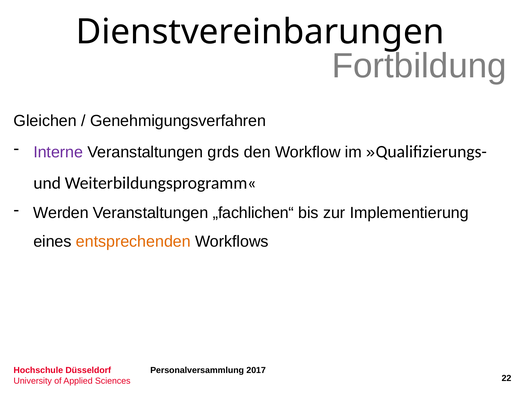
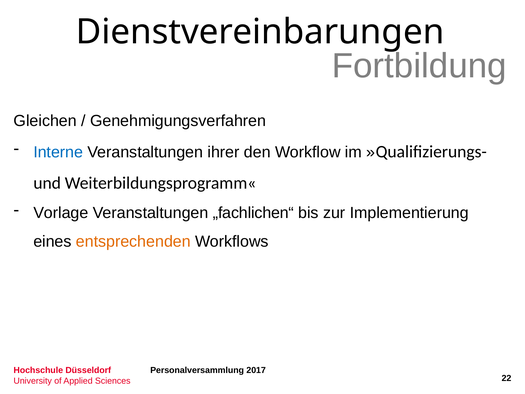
Interne colour: purple -> blue (58, 152)
grds: grds -> ihrer (224, 152)
Werden: Werden -> Vorlage (61, 213)
